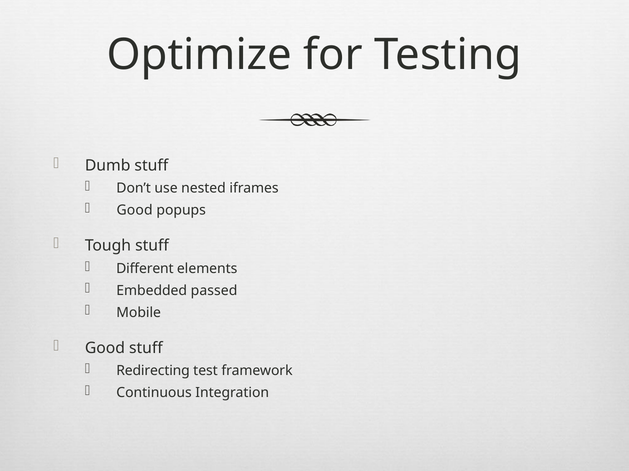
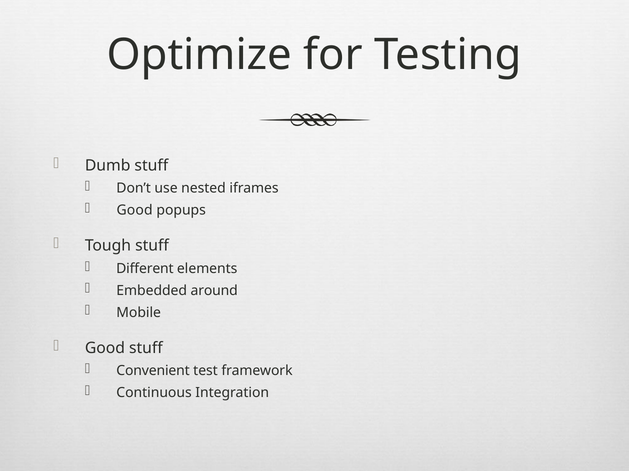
passed: passed -> around (214, 291)
Redirecting: Redirecting -> Convenient (153, 371)
